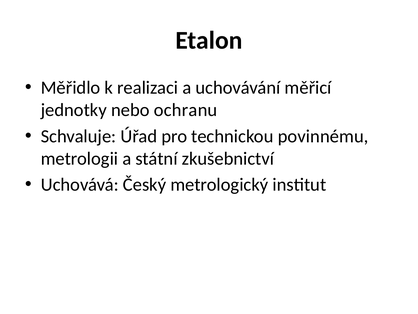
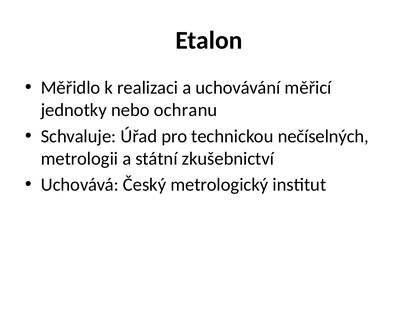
povinnému: povinnému -> nečíselných (323, 136)
